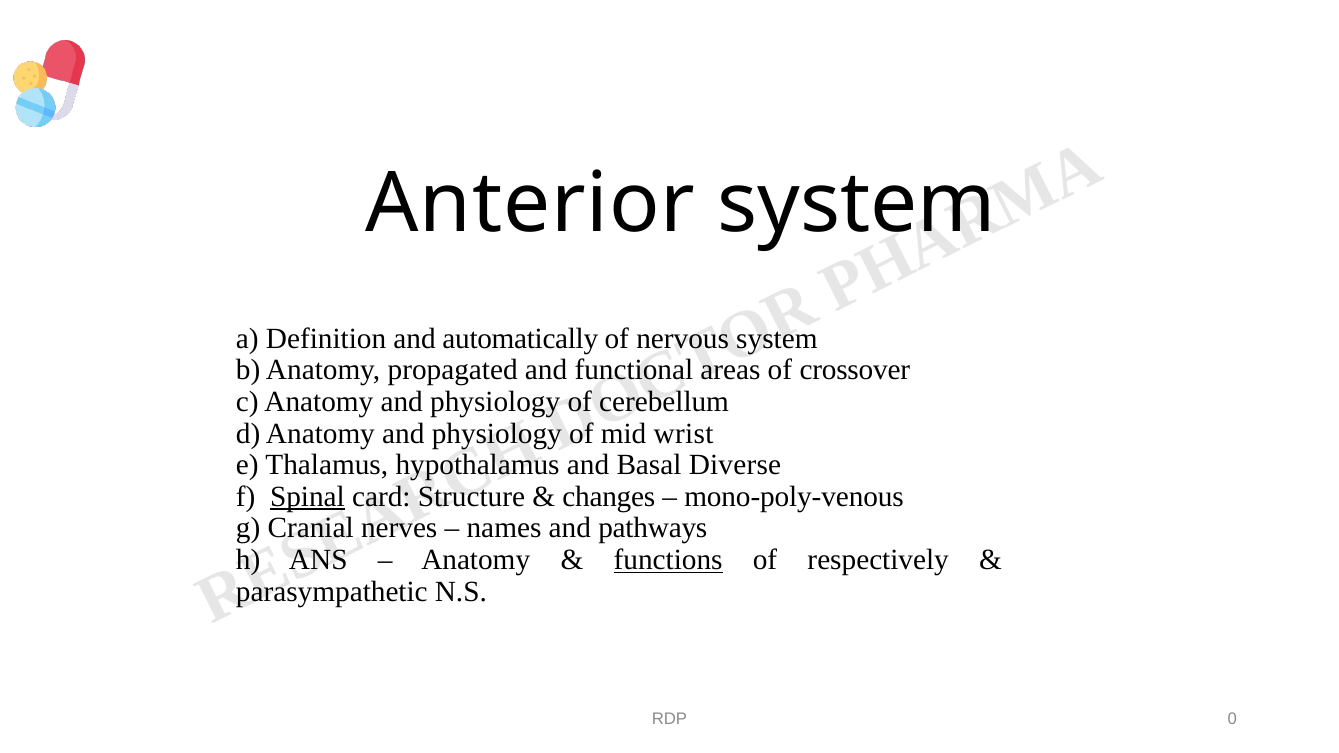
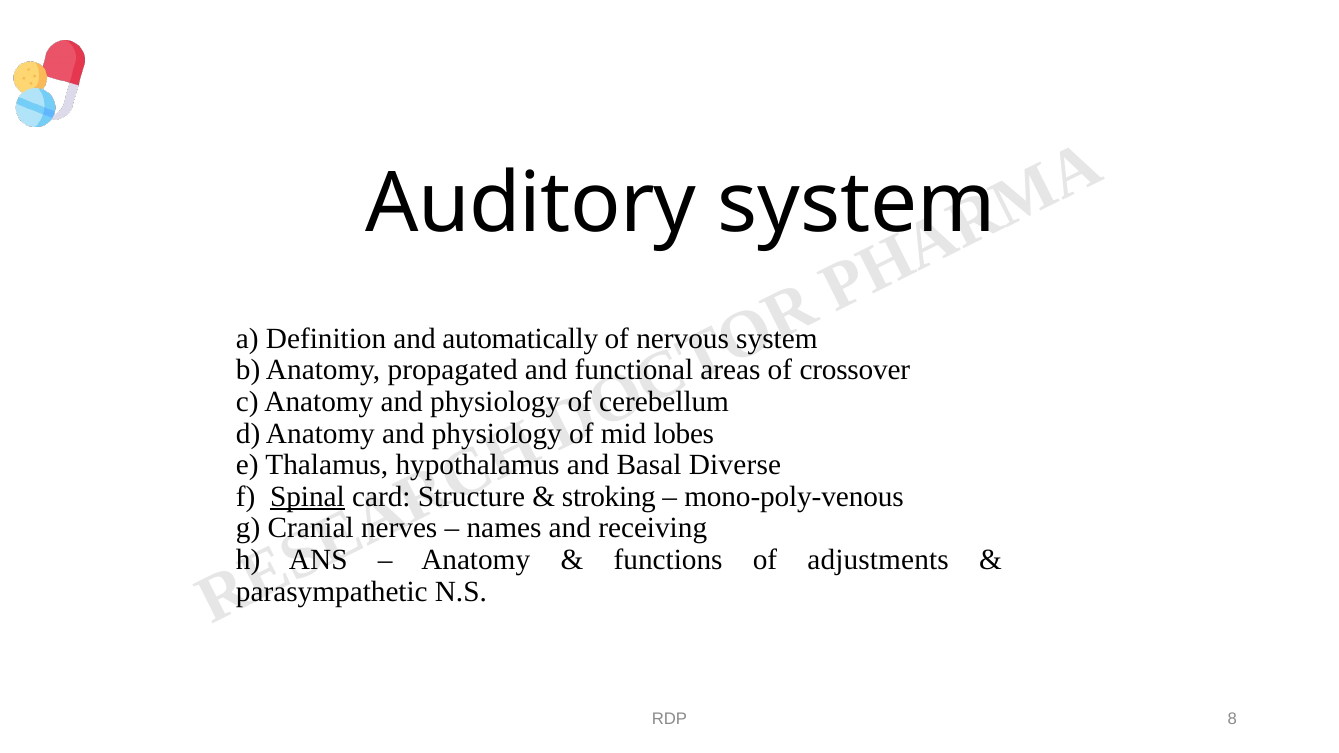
Anterior: Anterior -> Auditory (531, 204)
wrist: wrist -> lobes (684, 434)
changes: changes -> stroking (609, 497)
pathways: pathways -> receiving (653, 528)
functions underline: present -> none (668, 560)
respectively: respectively -> adjustments (878, 560)
0: 0 -> 8 (1232, 719)
